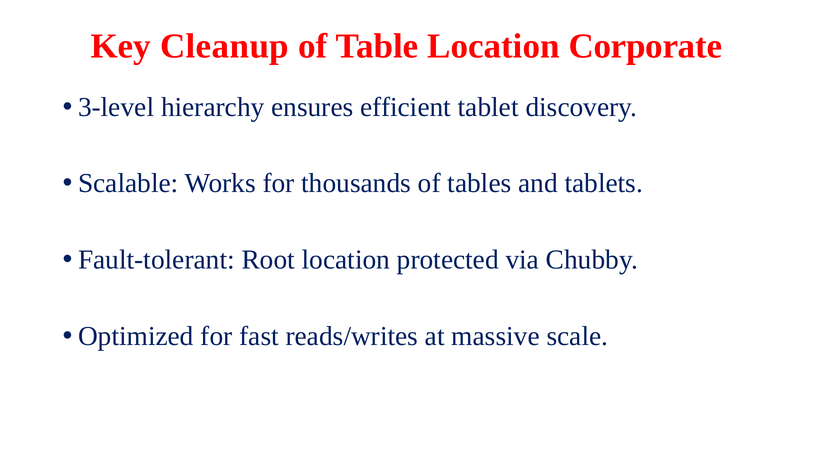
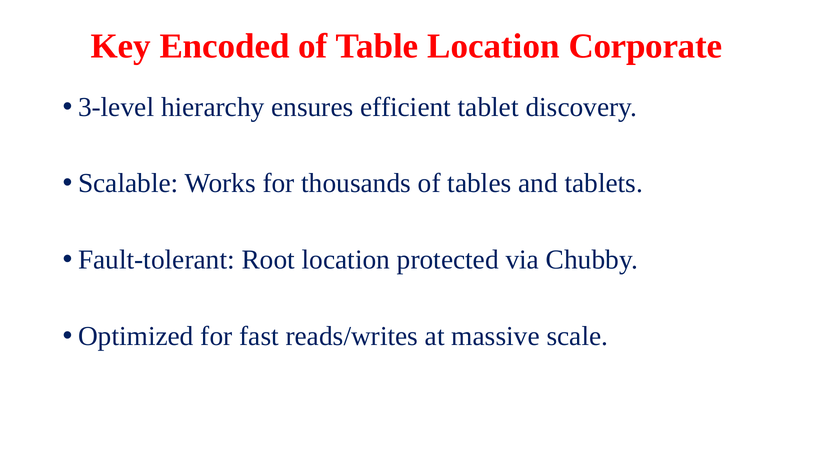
Cleanup: Cleanup -> Encoded (225, 46)
